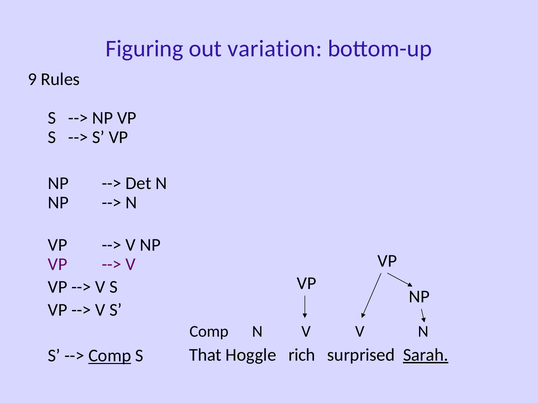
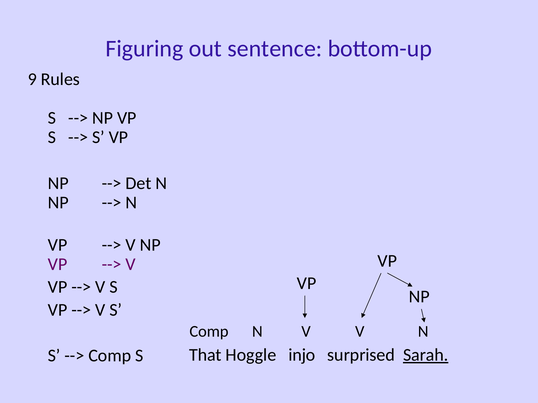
variation: variation -> sentence (275, 49)
Comp underline: present -> none (110, 356)
rich: rich -> injo (302, 355)
